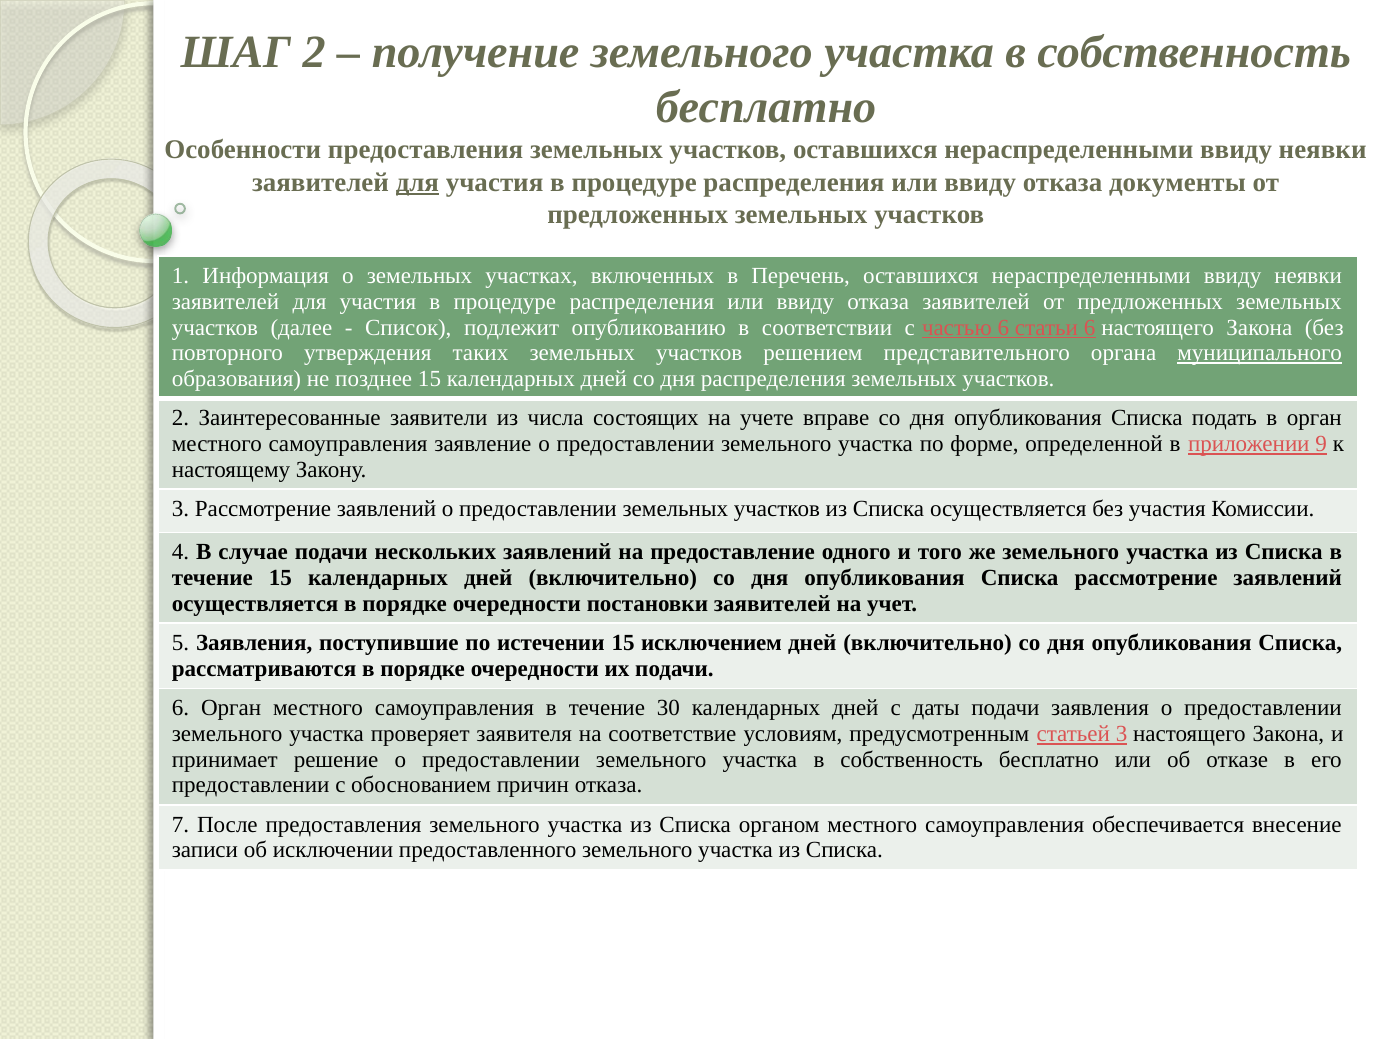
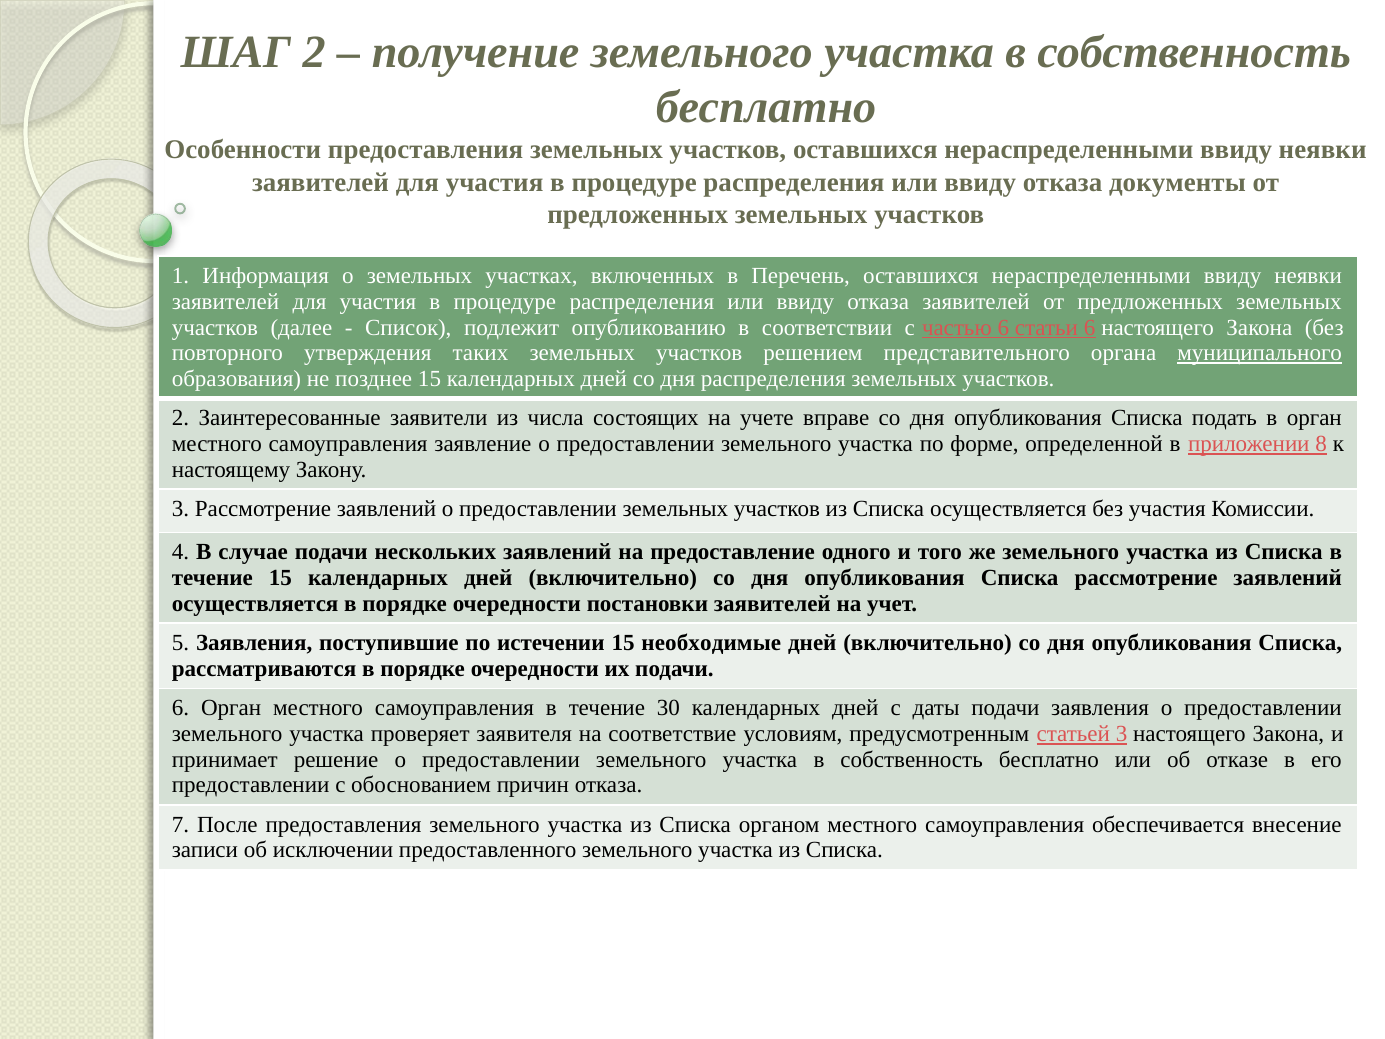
для underline: present -> none (417, 182)
9: 9 -> 8 (1321, 444)
исключением: исключением -> необходимые (711, 643)
